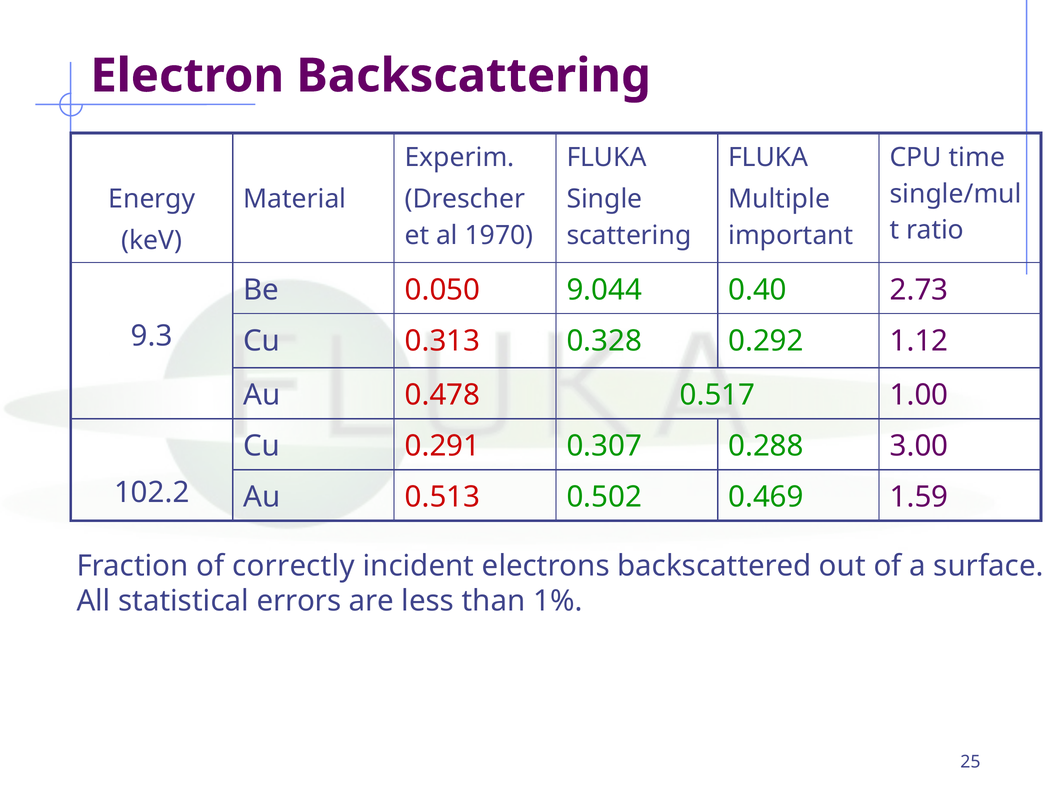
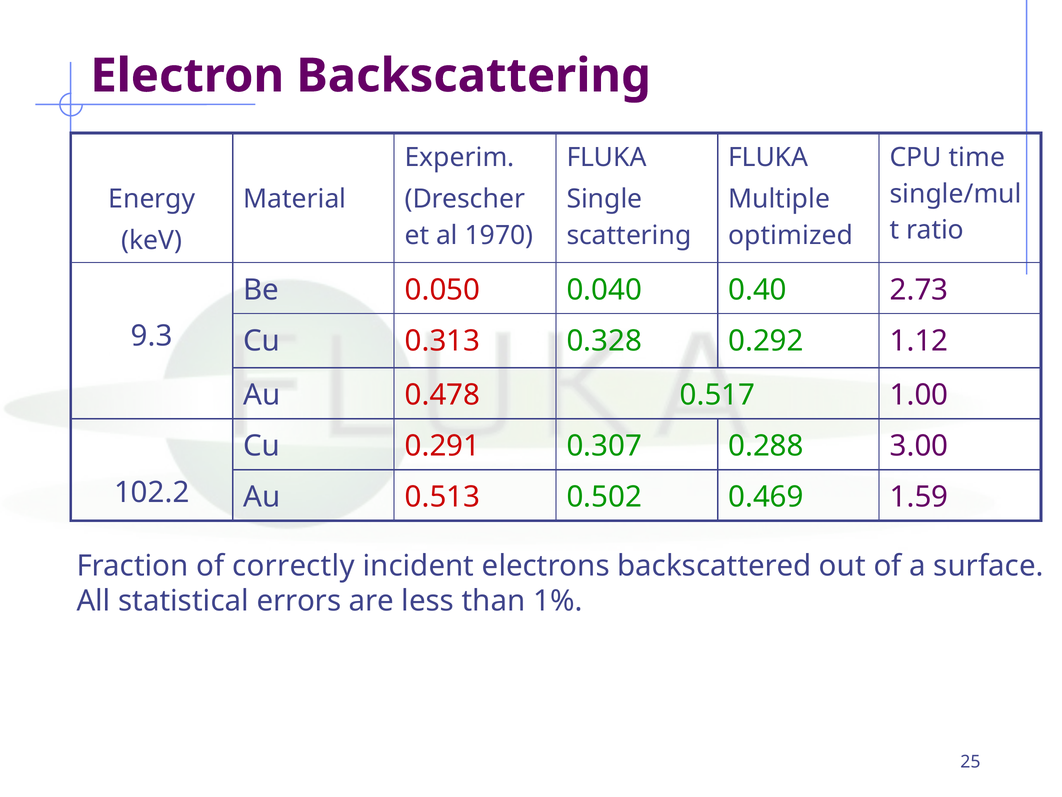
important: important -> optimized (791, 235)
9.044: 9.044 -> 0.040 (604, 290)
